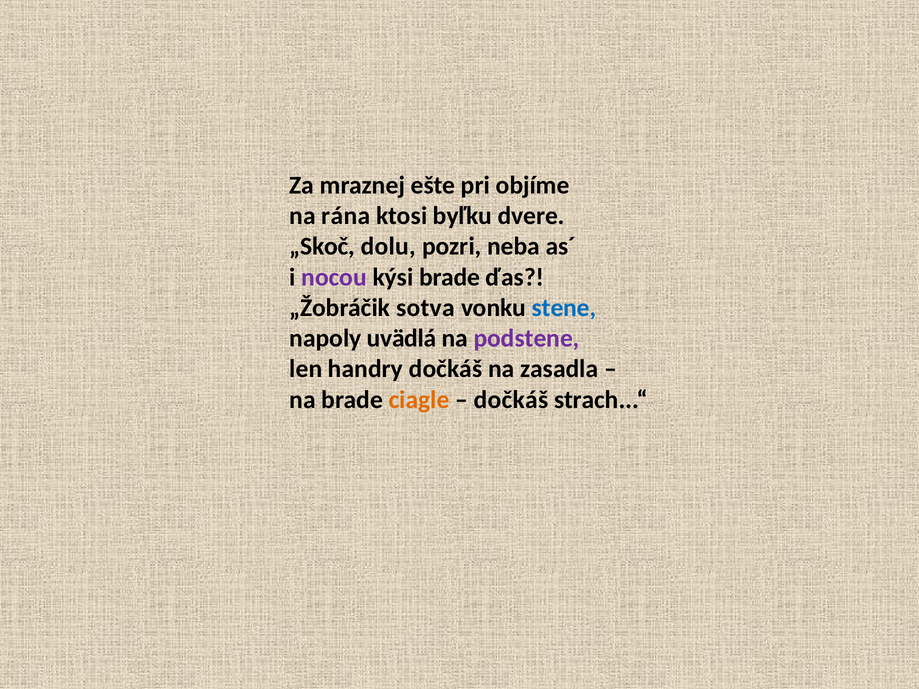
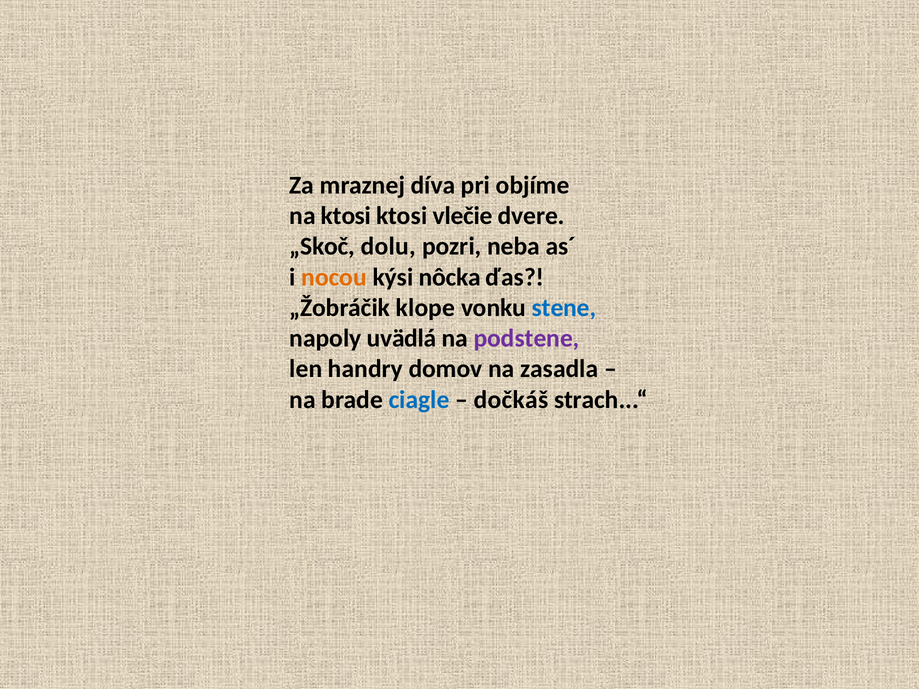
ešte: ešte -> díva (433, 185)
na rána: rána -> ktosi (346, 216)
byľku: byľku -> vlečie (463, 216)
nocou colour: purple -> orange (334, 277)
kýsi brade: brade -> nôcka (450, 277)
sotva: sotva -> klope (425, 308)
handry dočkáš: dočkáš -> domov (446, 369)
ciagle colour: orange -> blue (419, 400)
